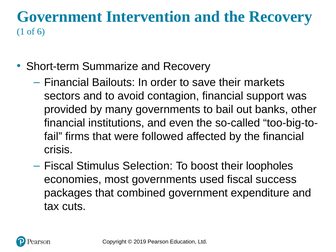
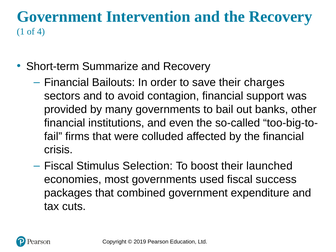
6: 6 -> 4 (41, 31)
markets: markets -> charges (264, 83)
followed: followed -> colluded (163, 136)
loopholes: loopholes -> launched (269, 166)
